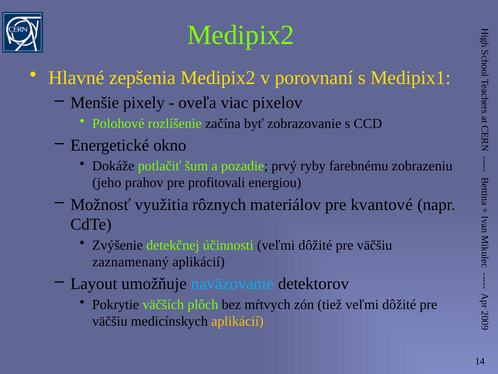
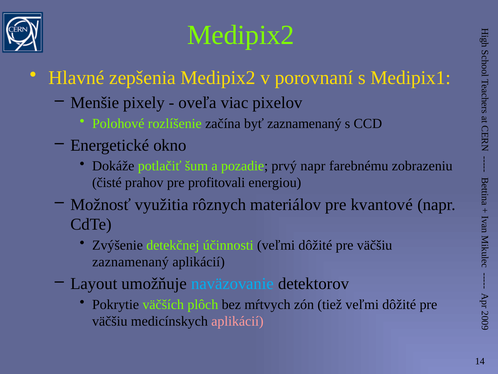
byť zobrazovanie: zobrazovanie -> zaznamenaný (304, 123)
prvý ryby: ryby -> napr (313, 166)
jeho: jeho -> čisté (107, 182)
aplikácií colour: yellow -> pink (237, 321)
